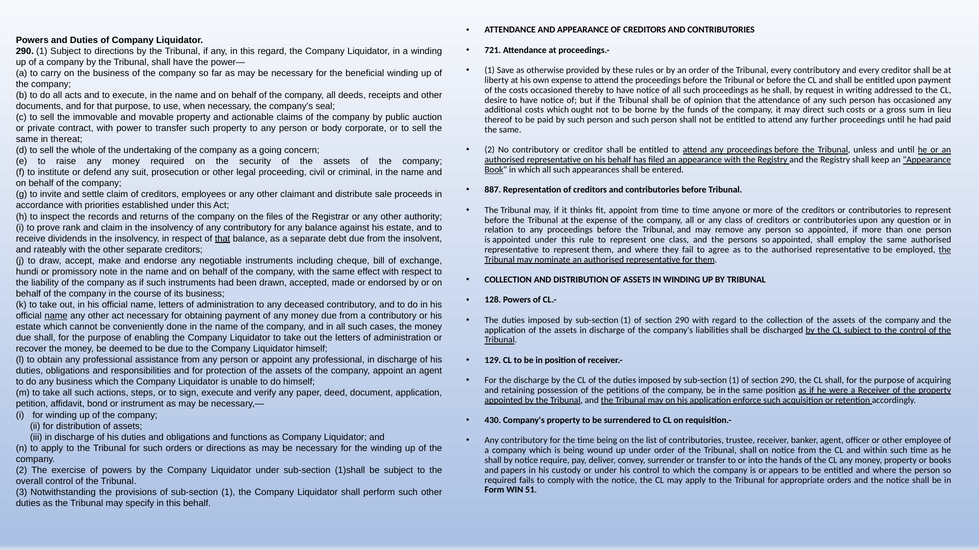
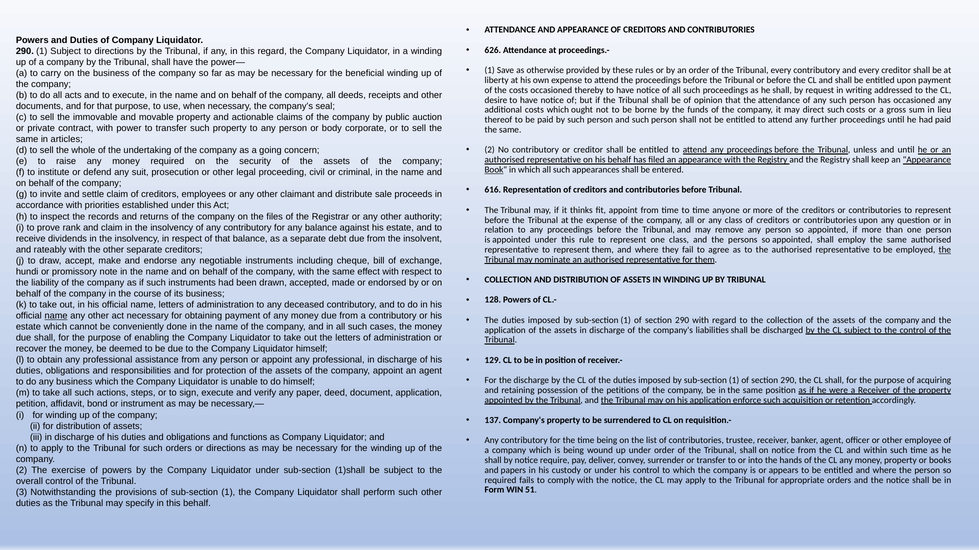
721: 721 -> 626 (493, 50)
thereat: thereat -> articles (67, 139)
887: 887 -> 616 (493, 190)
that underline: present -> none (223, 239)
430: 430 -> 137 (493, 421)
